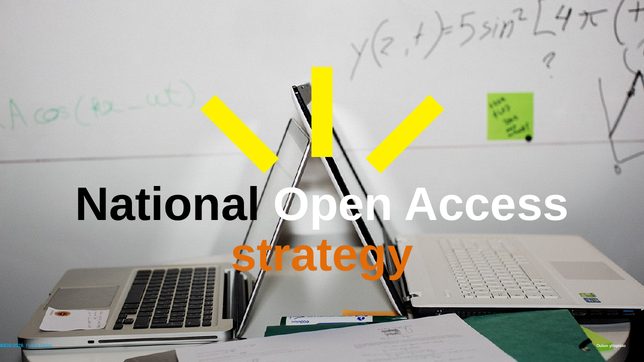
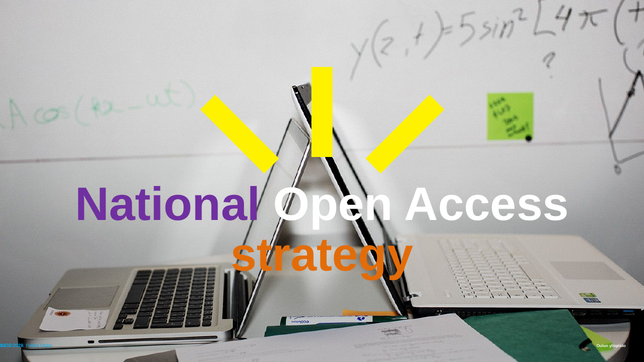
National colour: black -> purple (168, 205)
